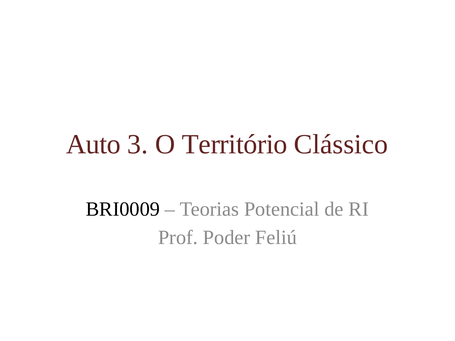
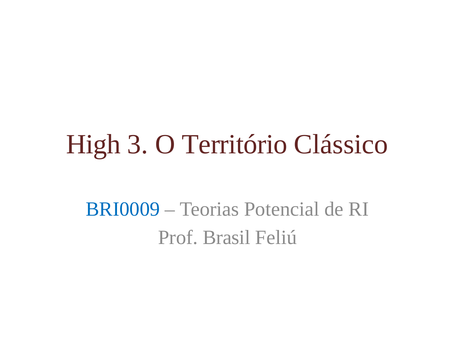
Auto: Auto -> High (93, 145)
BRI0009 colour: black -> blue (123, 209)
Poder: Poder -> Brasil (227, 238)
